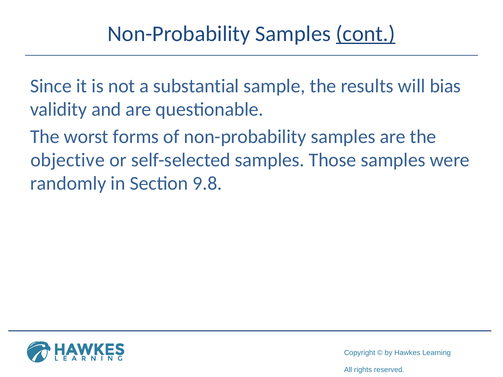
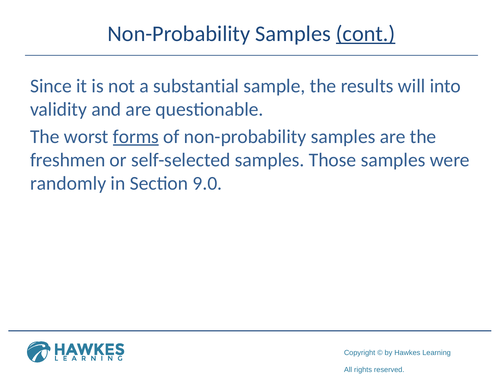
bias: bias -> into (445, 86)
forms underline: none -> present (136, 137)
objective: objective -> freshmen (68, 160)
9.8: 9.8 -> 9.0 (207, 184)
